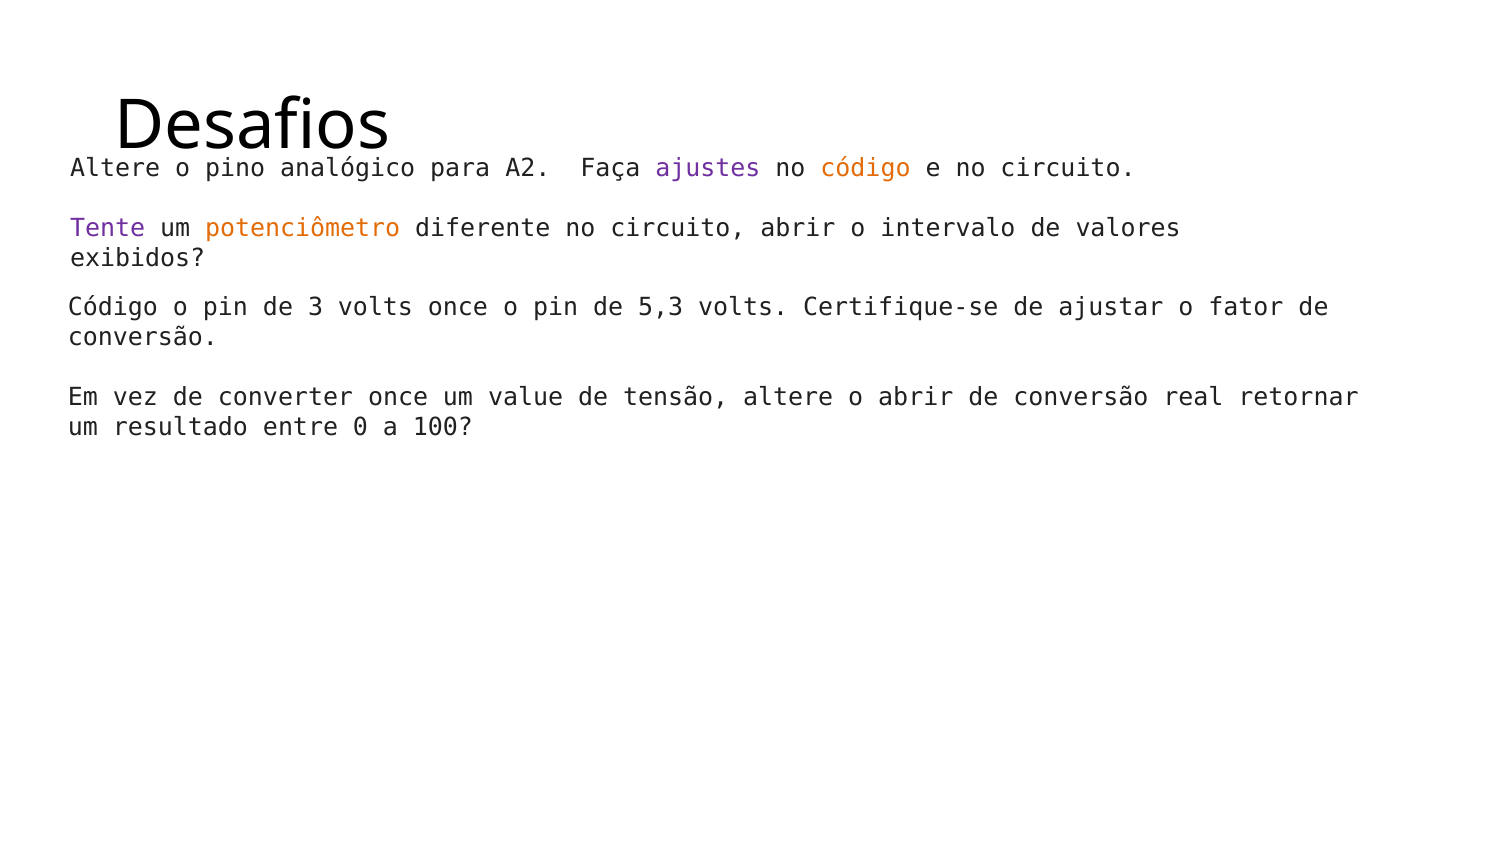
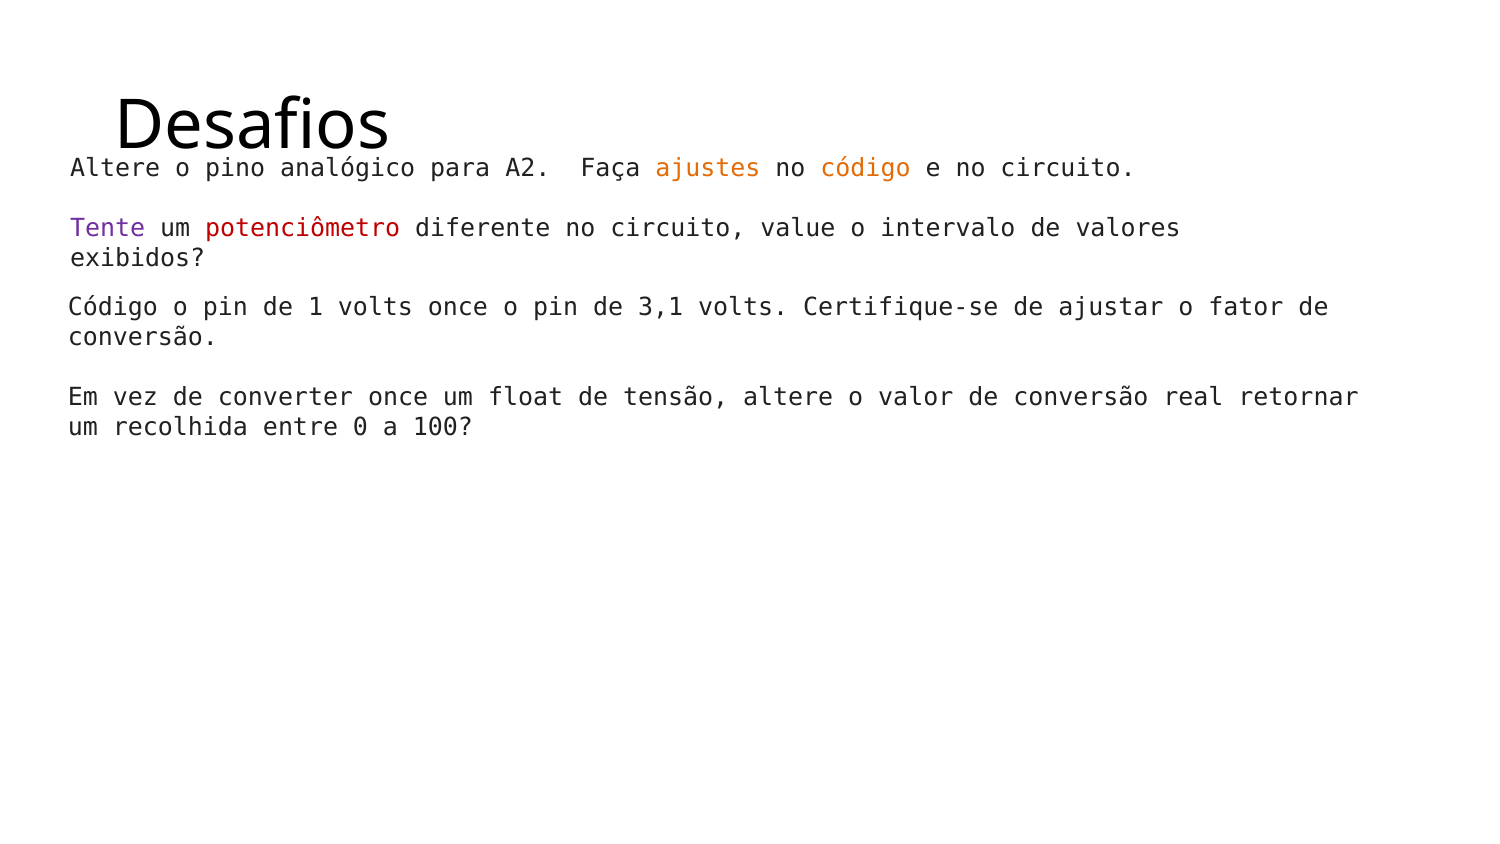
ajustes colour: purple -> orange (708, 168)
potenciômetro colour: orange -> red (303, 228)
circuito abrir: abrir -> value (798, 228)
3: 3 -> 1 (316, 307)
5,3: 5,3 -> 3,1 (661, 307)
value: value -> float (526, 397)
o abrir: abrir -> valor (916, 397)
resultado: resultado -> recolhida (180, 427)
